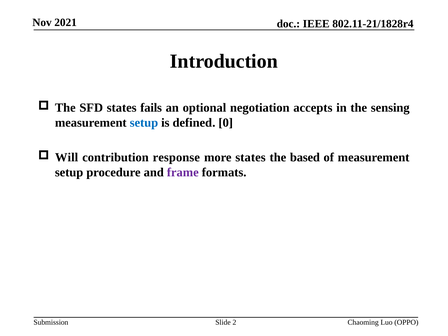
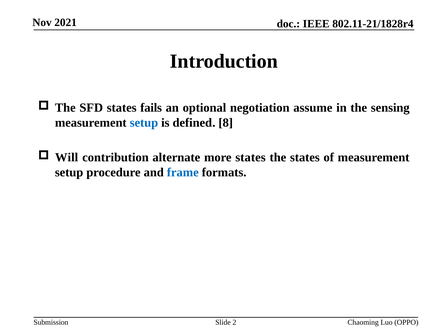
accepts: accepts -> assume (313, 108)
0: 0 -> 8 (226, 123)
response: response -> alternate (176, 157)
the based: based -> states (305, 157)
frame colour: purple -> blue (183, 172)
